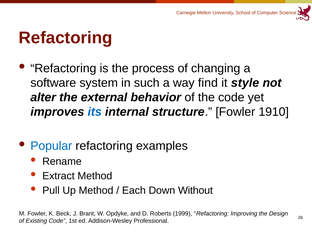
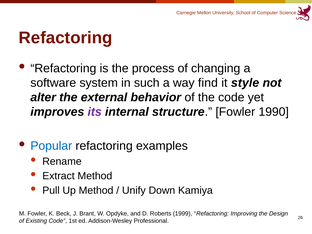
its colour: blue -> purple (95, 112)
1910: 1910 -> 1990 (274, 112)
Each: Each -> Unify (134, 190)
Without: Without -> Kamiya (195, 190)
